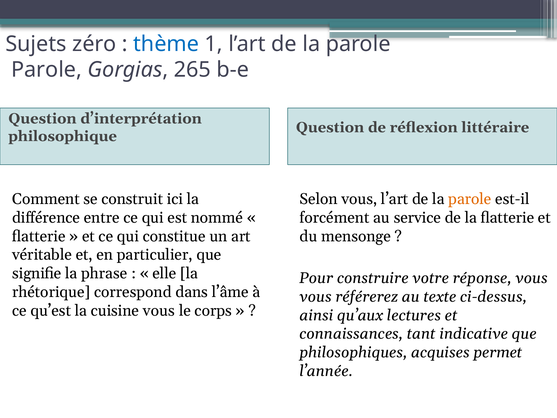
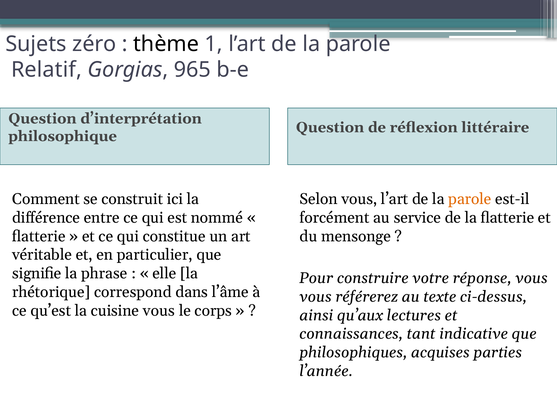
thème colour: blue -> black (166, 44)
Parole: Parole -> Relatif (46, 70)
265: 265 -> 965 (192, 70)
permet: permet -> parties (498, 352)
